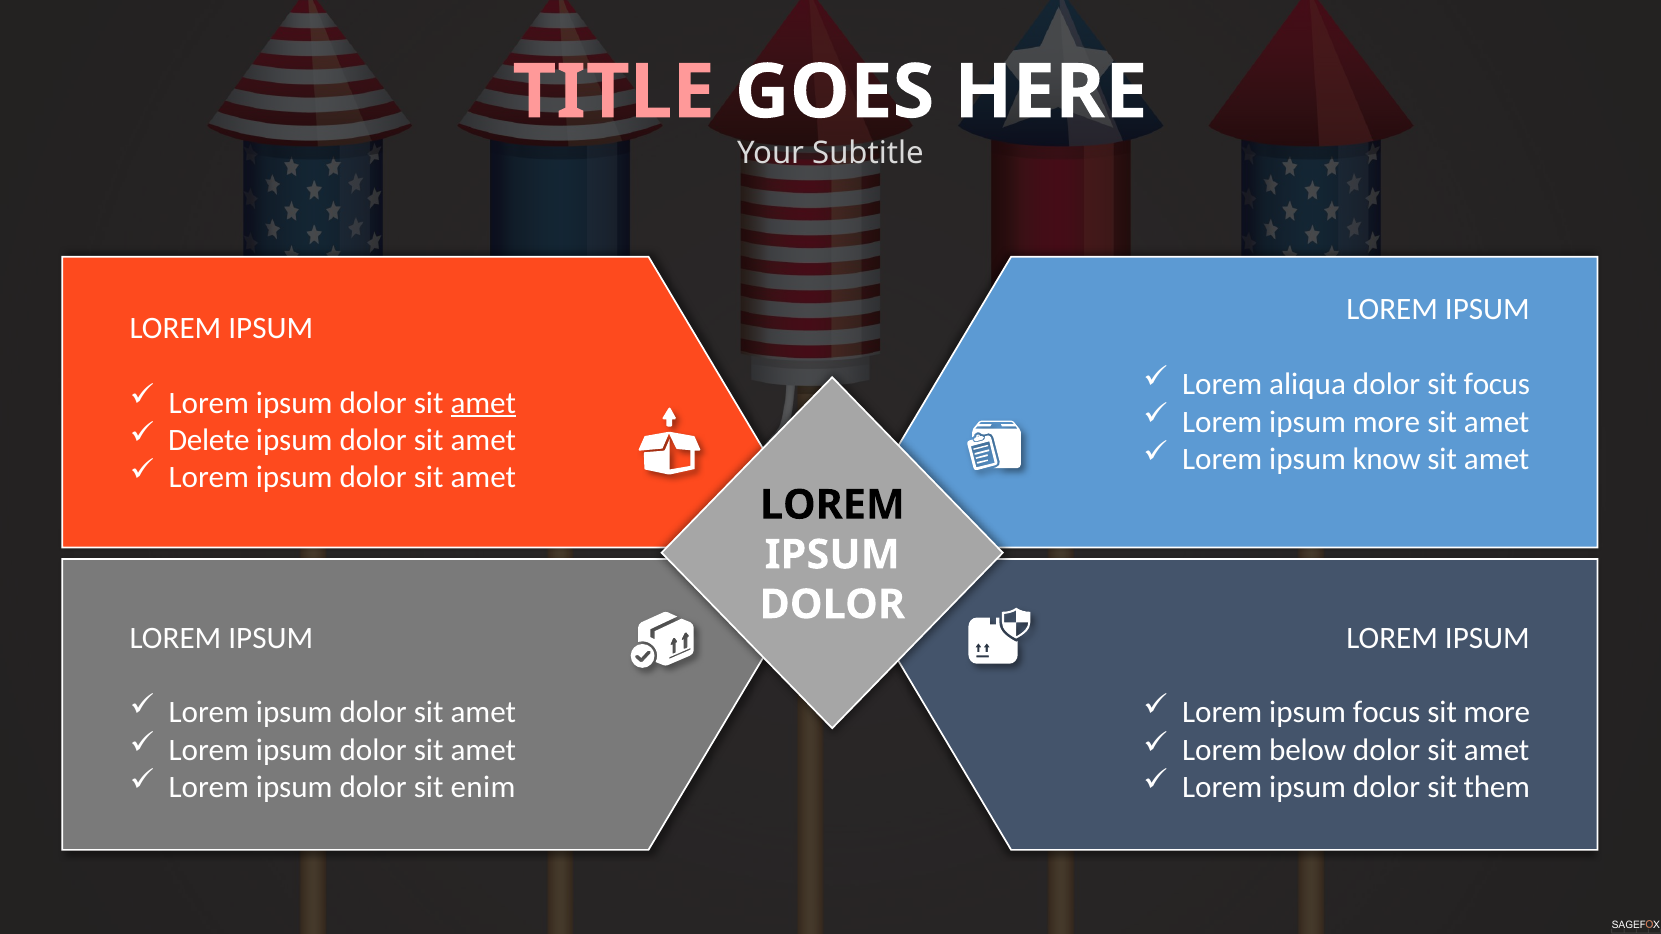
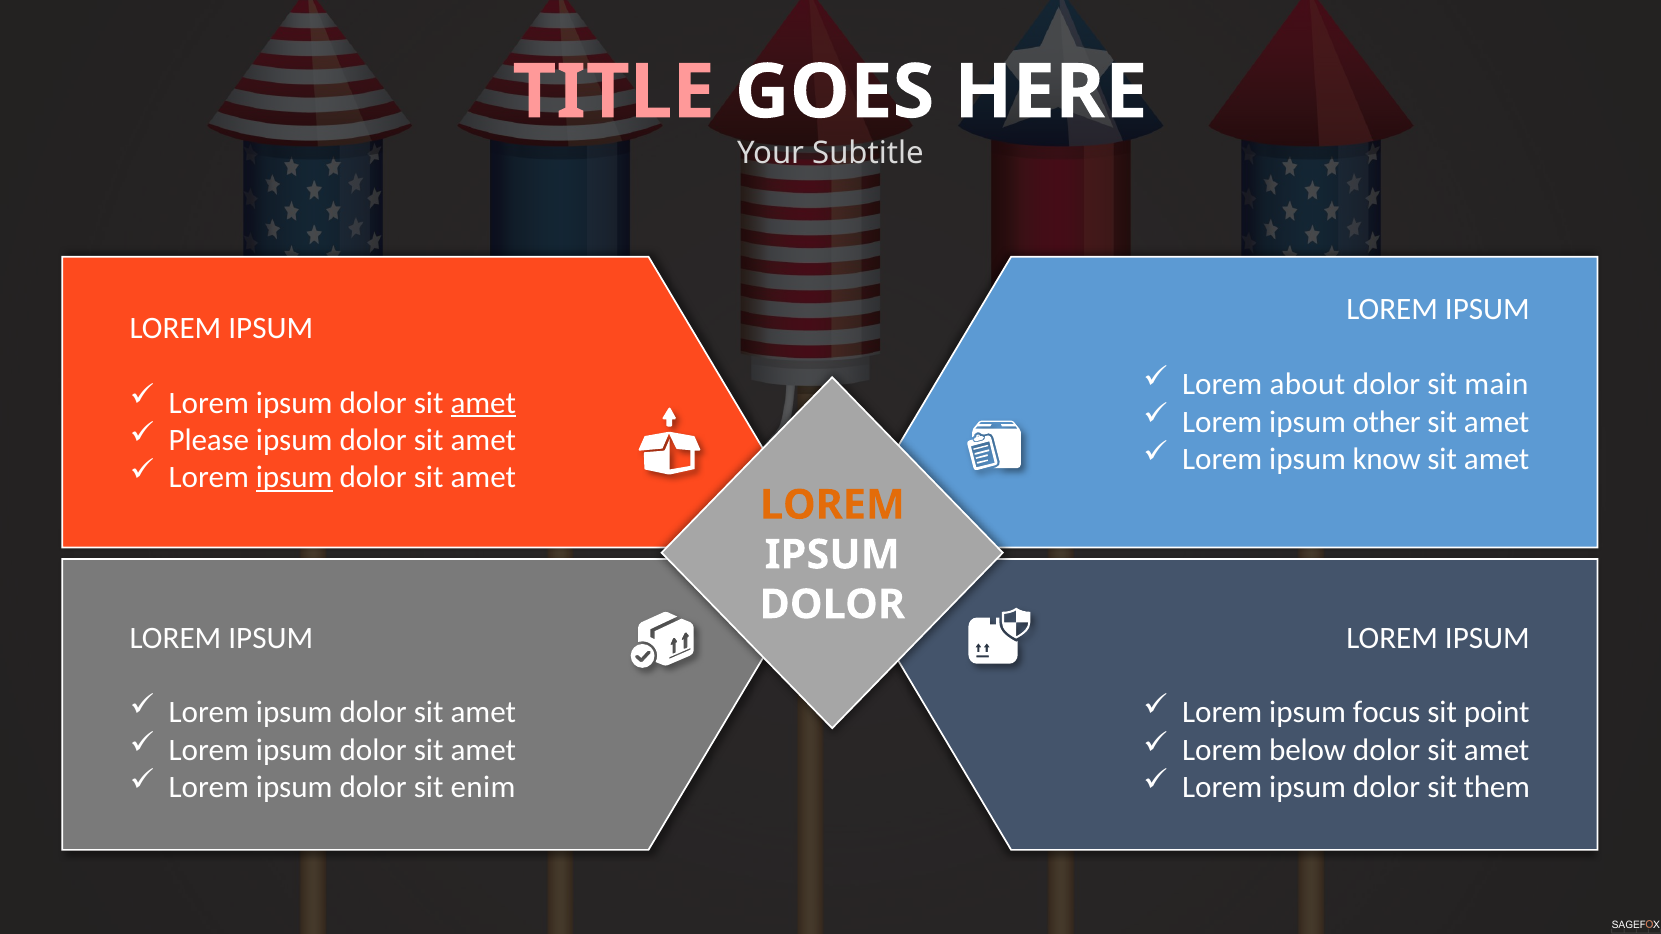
aliqua: aliqua -> about (1307, 385)
sit focus: focus -> main (1496, 385)
ipsum more: more -> other (1387, 422)
Delete: Delete -> Please (209, 440)
ipsum underline: none -> present (294, 478)
LOREM colour: black -> orange (832, 505)
sit more: more -> point (1497, 713)
